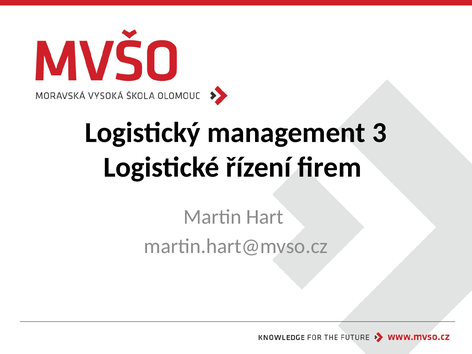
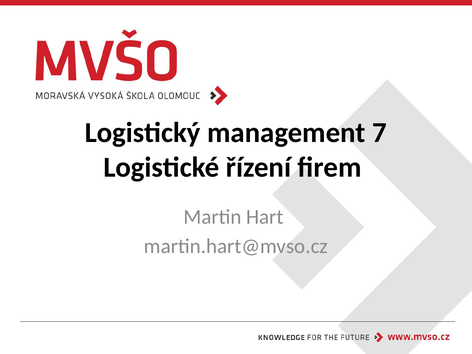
3: 3 -> 7 (379, 133)
